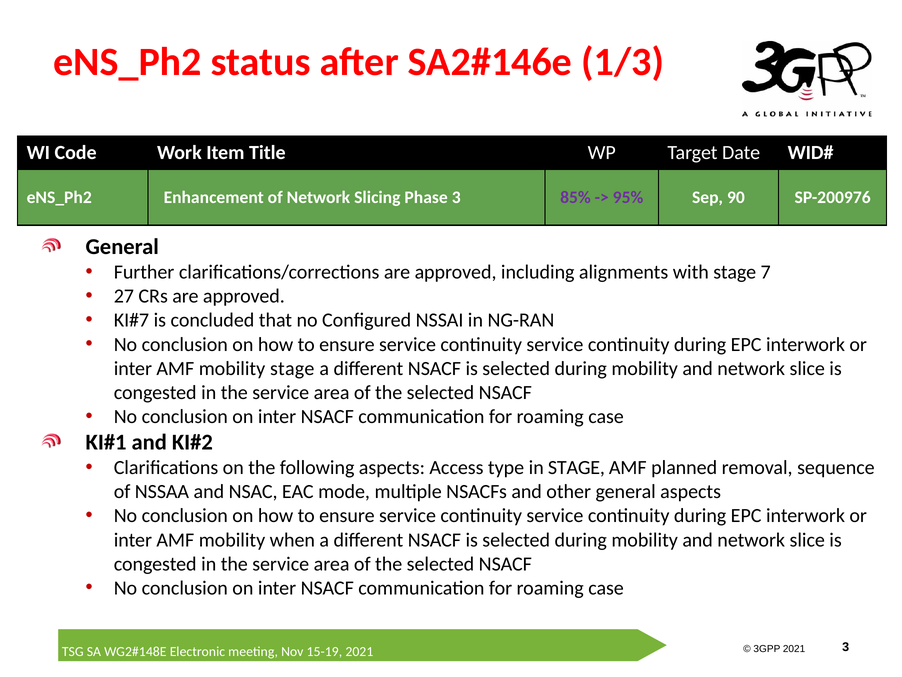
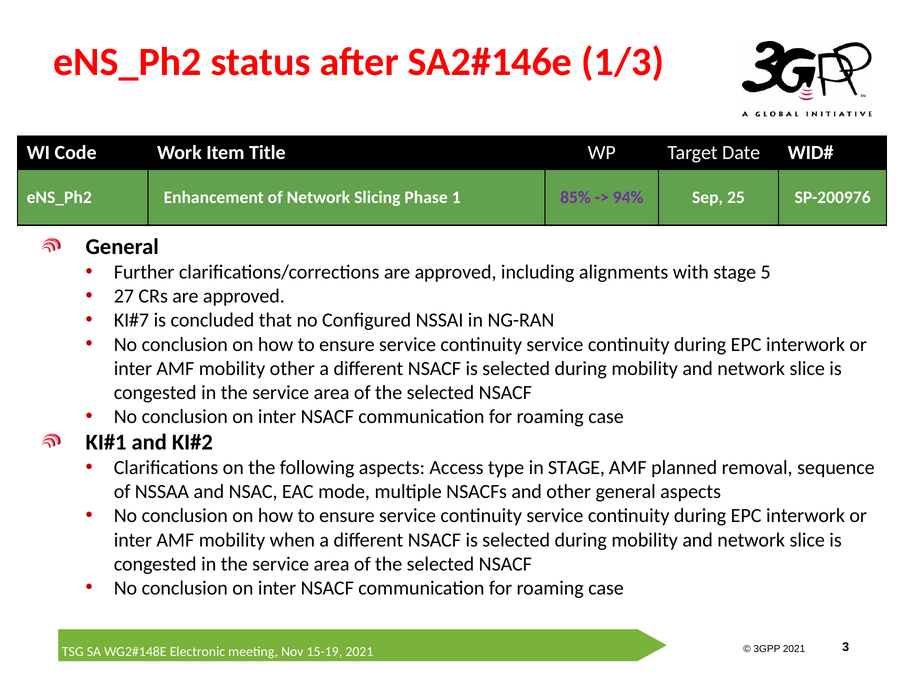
Phase 3: 3 -> 1 (456, 197)
95%: 95% -> 94% (628, 197)
90: 90 -> 25 (736, 197)
7: 7 -> 5 (766, 272)
mobility stage: stage -> other (292, 368)
